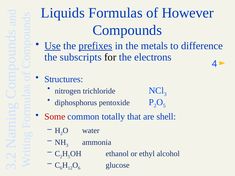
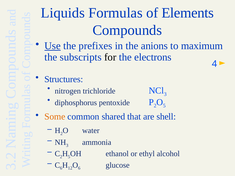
However: However -> Elements (188, 13)
prefixes underline: present -> none (95, 46)
metals: metals -> anions (154, 46)
difference: difference -> maximum (202, 46)
Some colour: red -> orange (55, 117)
totally: totally -> shared (113, 117)
